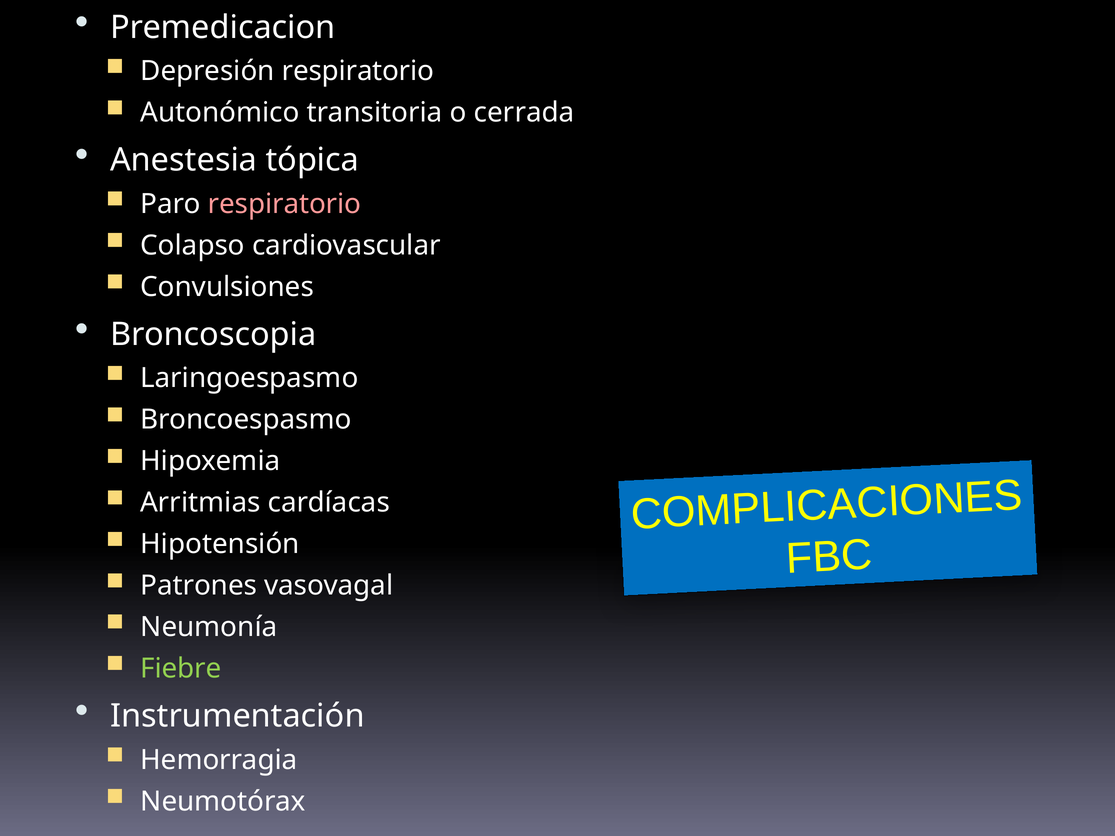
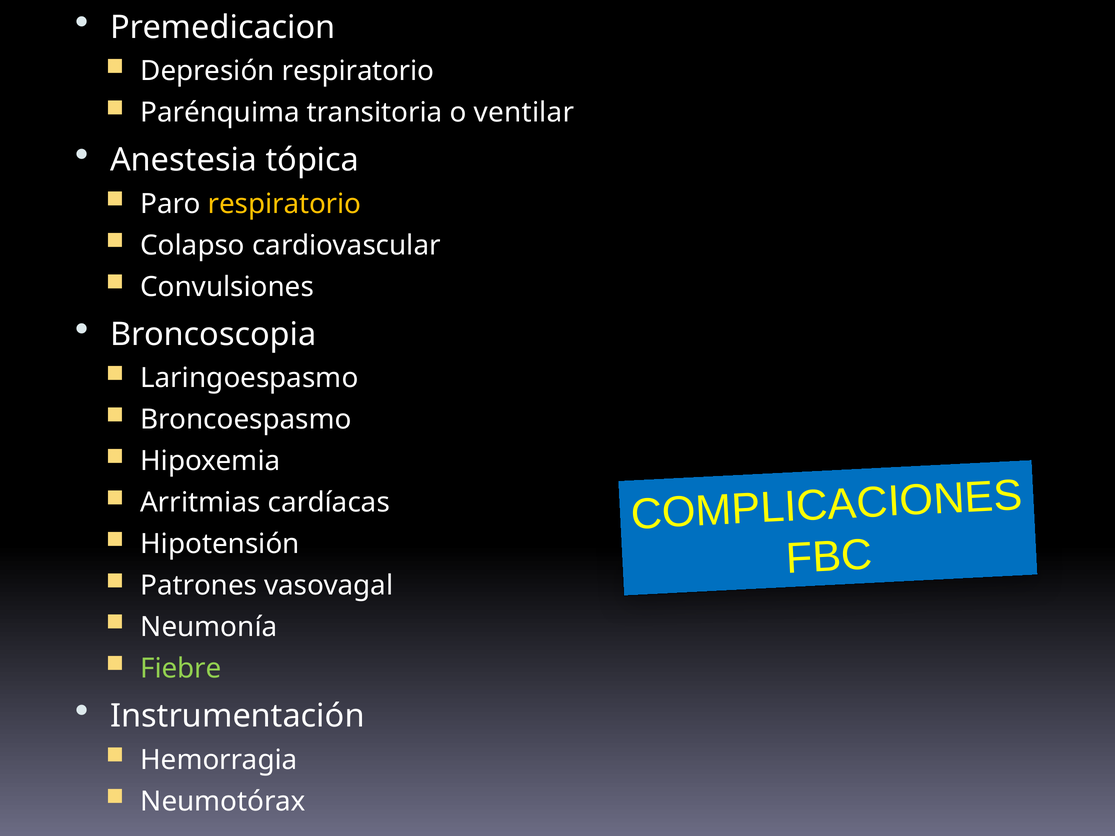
Autonómico: Autonómico -> Parénquima (220, 113)
cerrada: cerrada -> ventilar (524, 113)
respiratorio colour: pink -> yellow (285, 204)
